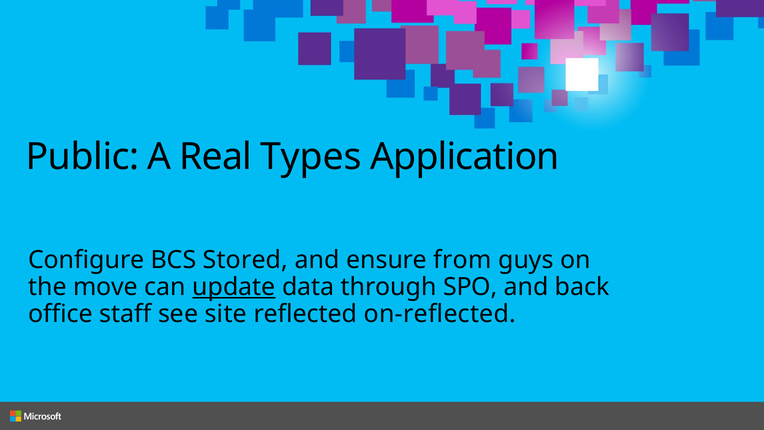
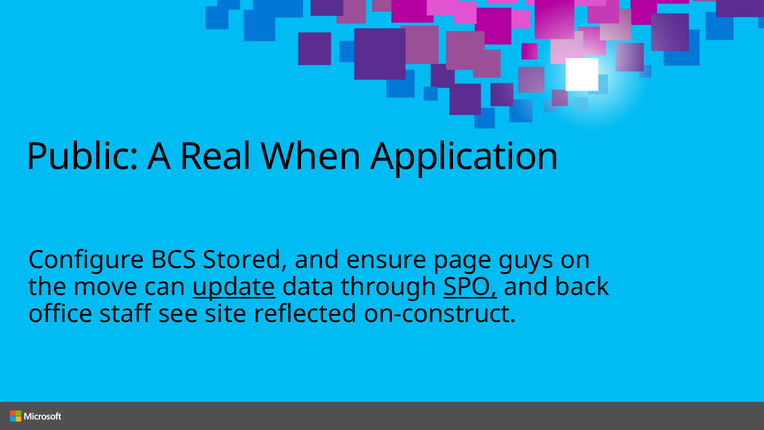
Types: Types -> When (311, 157)
from: from -> page (463, 260)
SPO underline: none -> present (470, 287)
on-reflected: on-reflected -> on-construct (440, 314)
